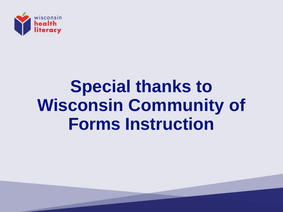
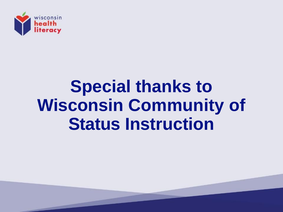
Forms: Forms -> Status (94, 124)
